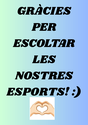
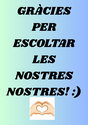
ESPORTS: ESPORTS -> NOSTRES (38, 91)
